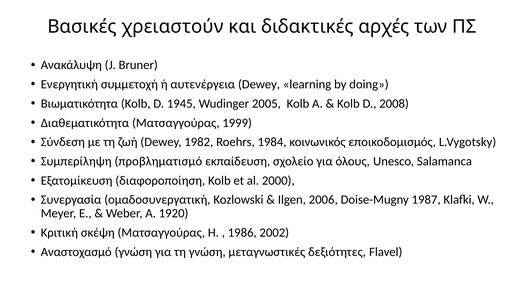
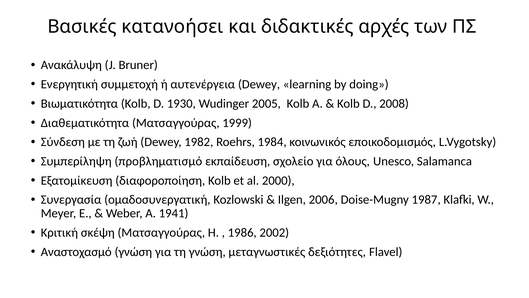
χρειαστούν: χρειαστούν -> κατανοήσει (172, 27)
1945: 1945 -> 1930 (181, 103)
1920: 1920 -> 1941 (174, 213)
